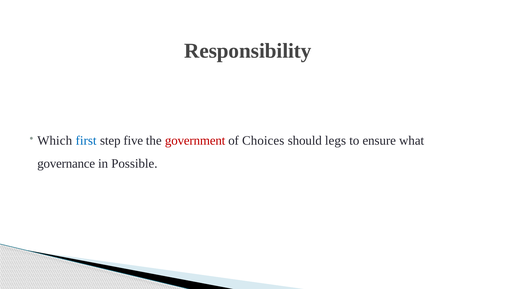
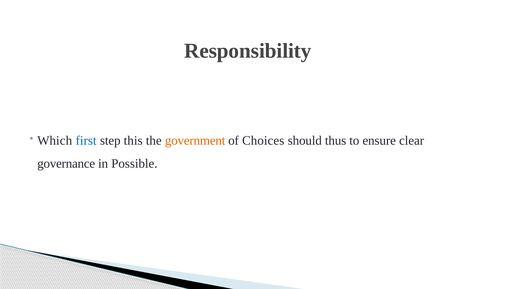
five: five -> this (133, 141)
government colour: red -> orange (195, 141)
legs: legs -> thus (336, 141)
what: what -> clear (412, 141)
